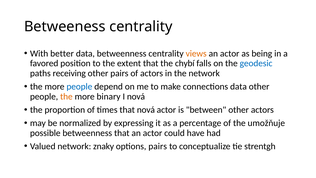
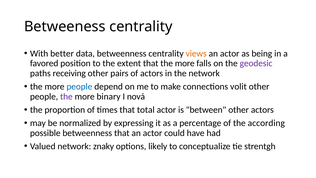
that the chybí: chybí -> more (185, 63)
geodesic colour: blue -> purple (256, 63)
connections data: data -> volit (238, 87)
the colour: orange -> purple (66, 96)
that nová: nová -> total (146, 110)
umožňuje: umožňuje -> according (266, 123)
options pairs: pairs -> likely (158, 146)
